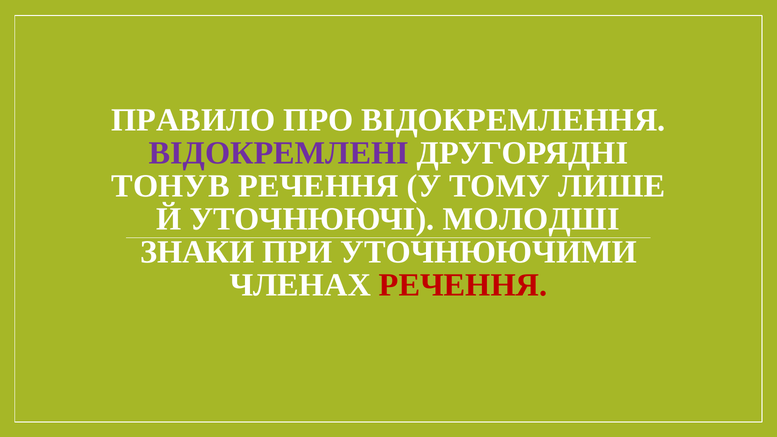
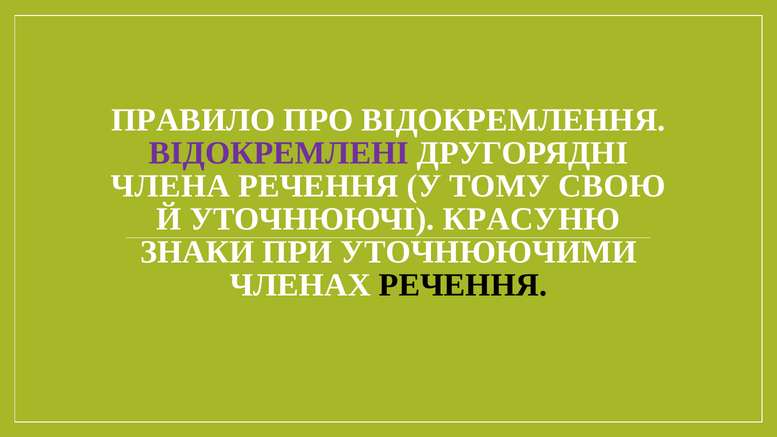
ТОНУВ: ТОНУВ -> ЧЛЕНА (170, 186)
ЛИШЕ: ЛИШЕ -> СВОЮ (612, 186)
МОЛОДШІ: МОЛОДШІ -> КРАСУНЮ (531, 219)
РЕЧЕННЯ colour: red -> black (463, 285)
